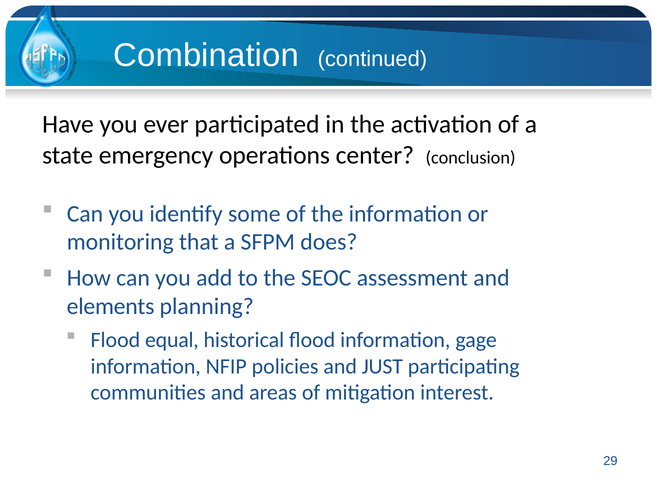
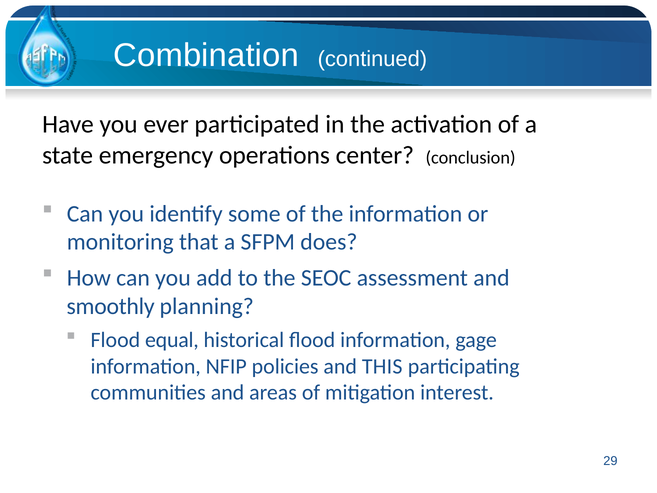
elements: elements -> smoothly (111, 306)
JUST: JUST -> THIS (382, 366)
